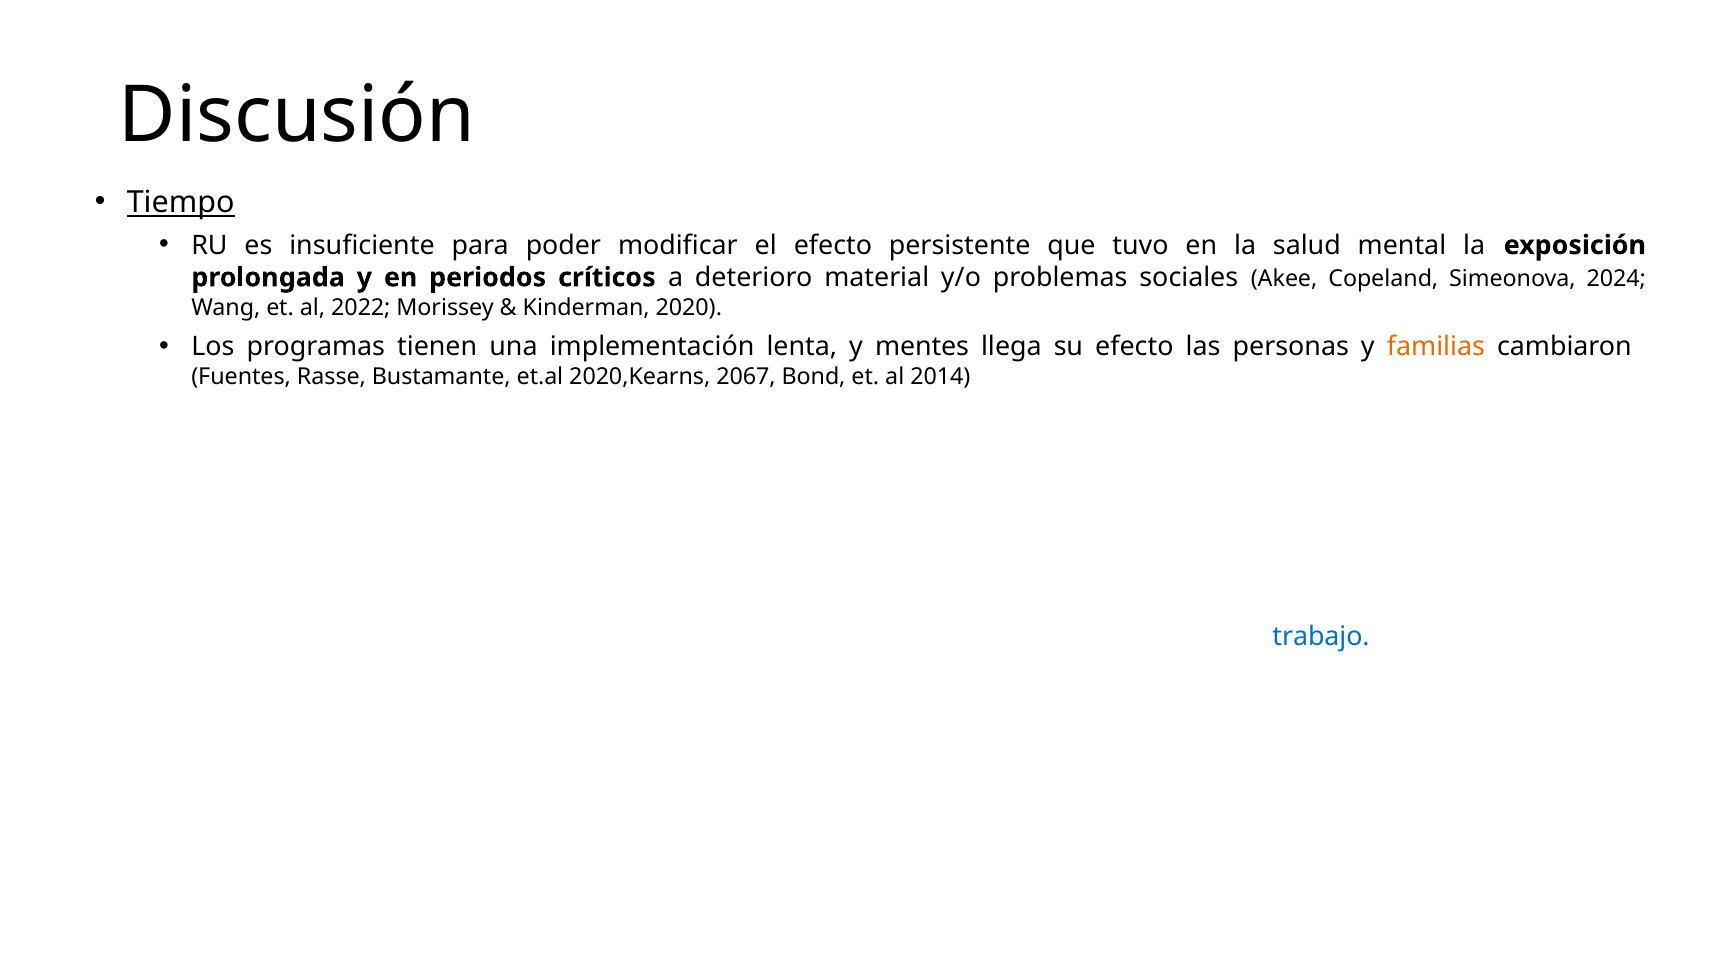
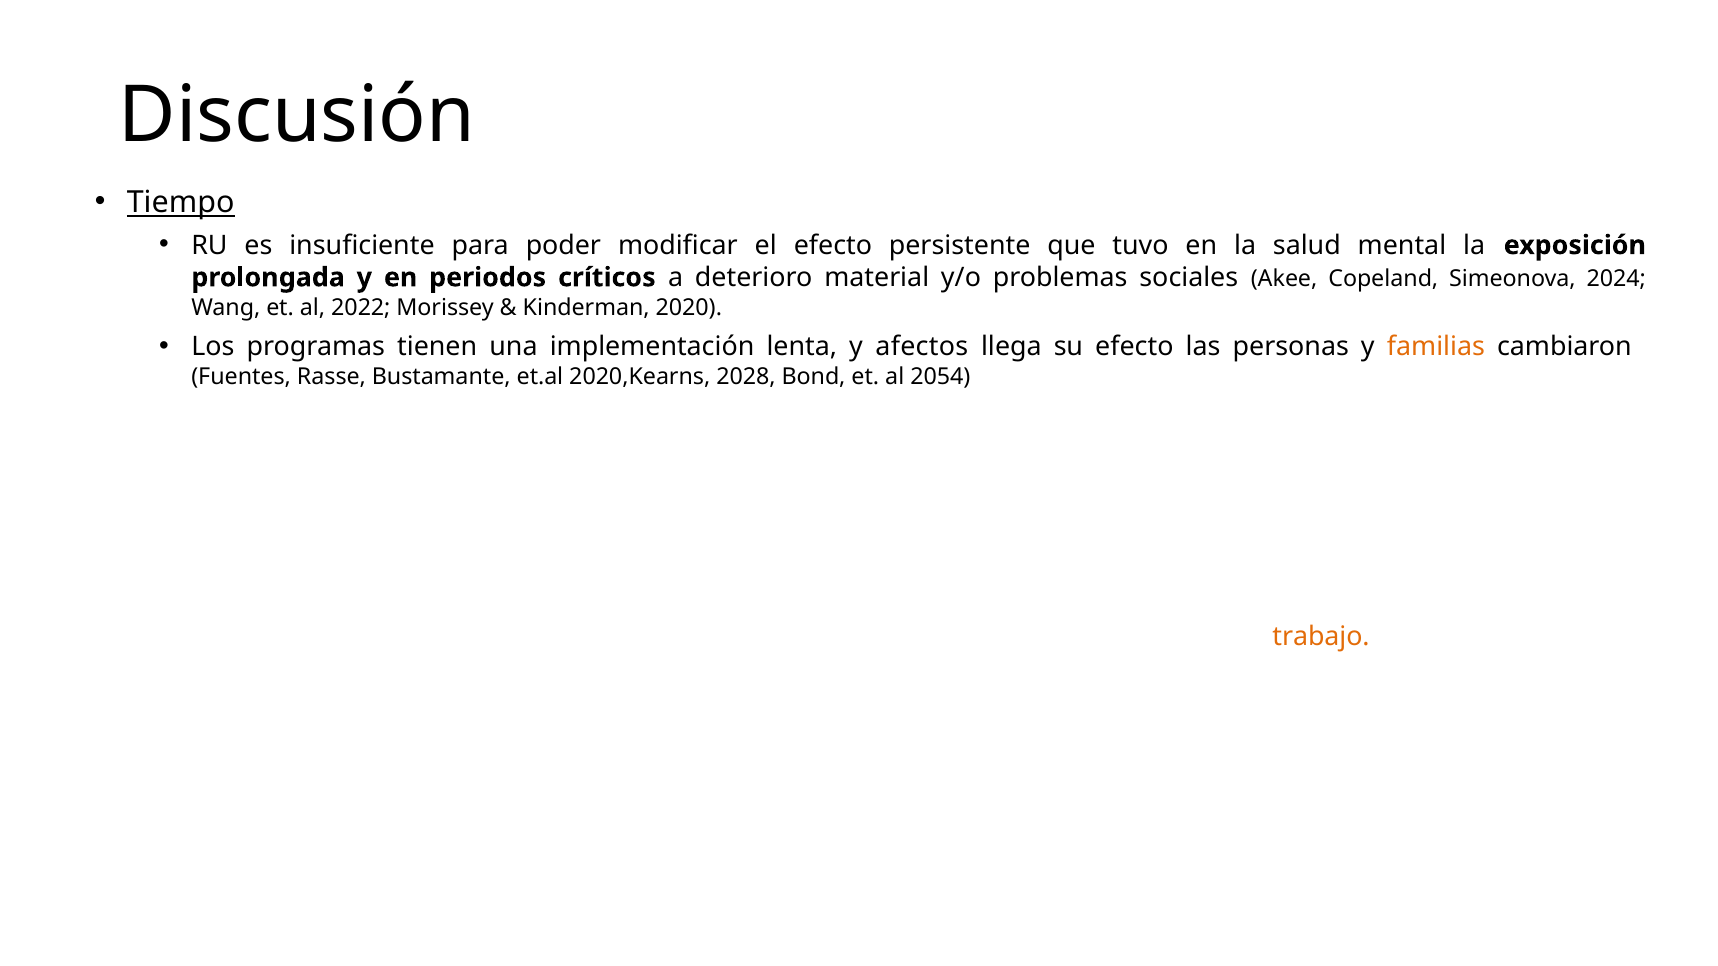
mentes: mentes -> afectos (922, 347)
2067: 2067 -> 2028 (746, 377)
2014: 2014 -> 2054 (940, 377)
trabajo colour: blue -> orange (1321, 637)
